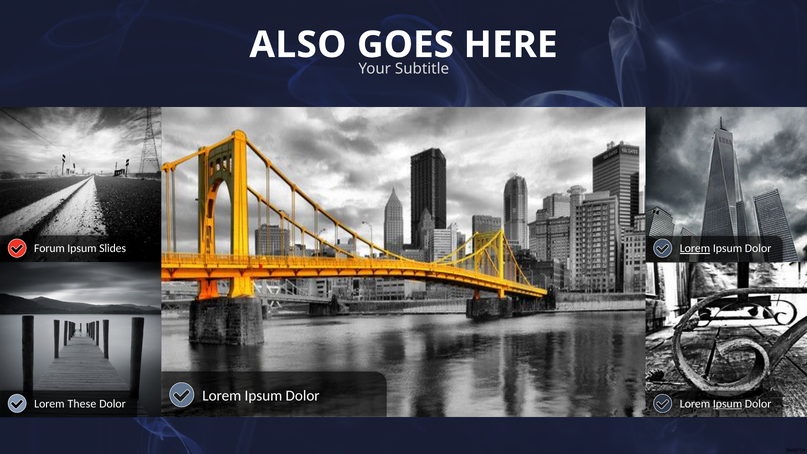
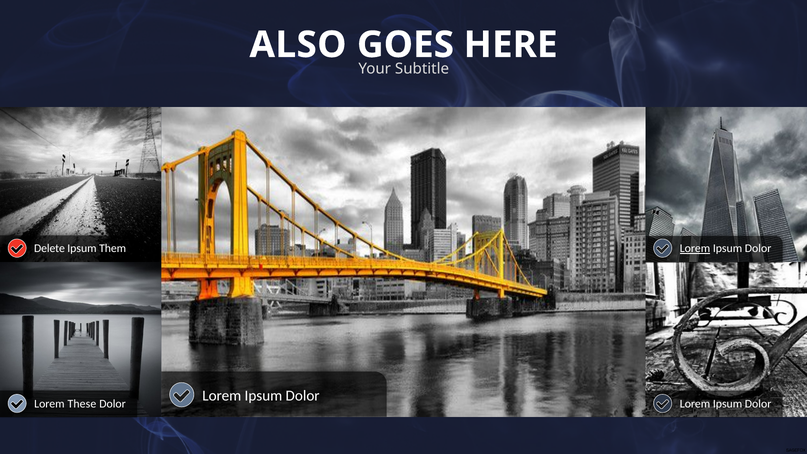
Forum: Forum -> Delete (49, 249)
Slides: Slides -> Them (113, 249)
Ipsum underline: present -> none (728, 404)
